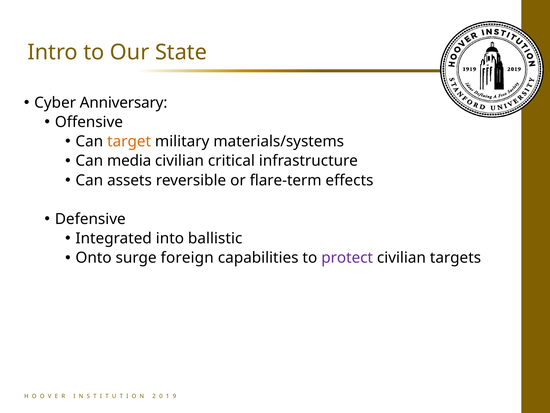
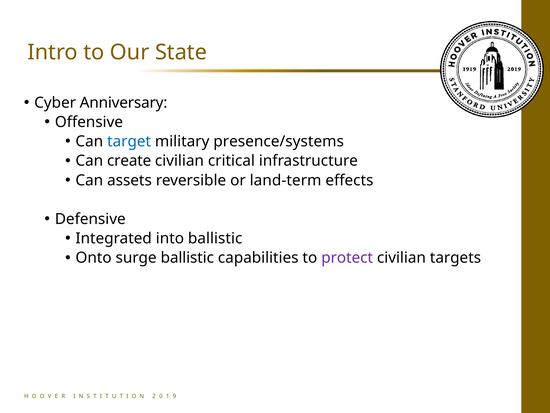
target colour: orange -> blue (129, 141)
materials/systems: materials/systems -> presence/systems (279, 141)
media: media -> create (129, 161)
flare-term: flare-term -> land-term (286, 180)
surge foreign: foreign -> ballistic (187, 258)
